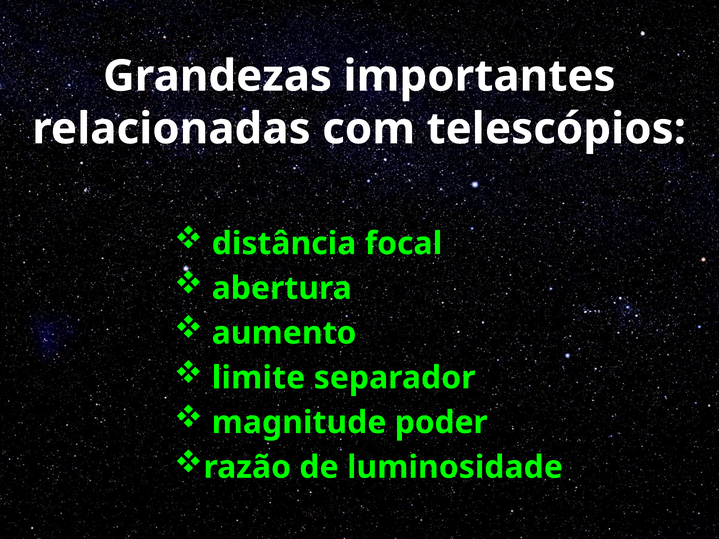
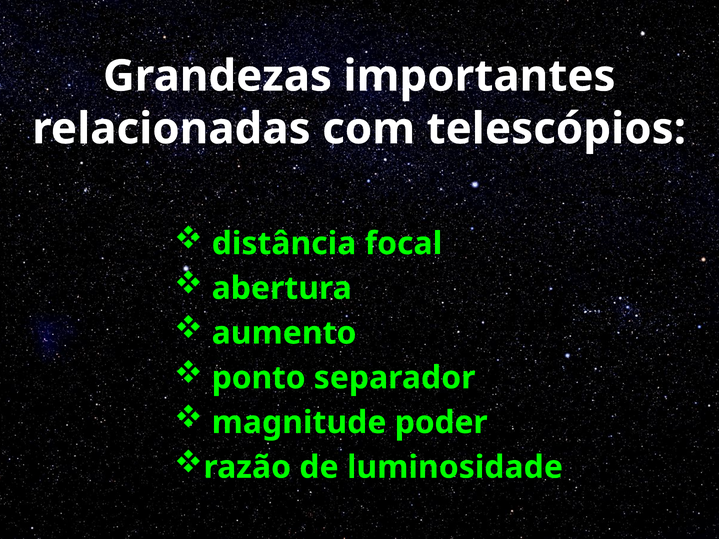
limite: limite -> ponto (259, 378)
